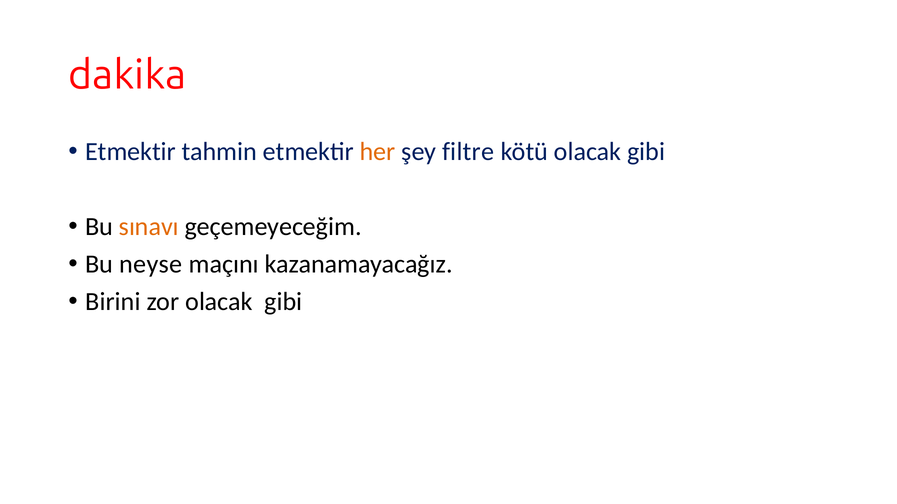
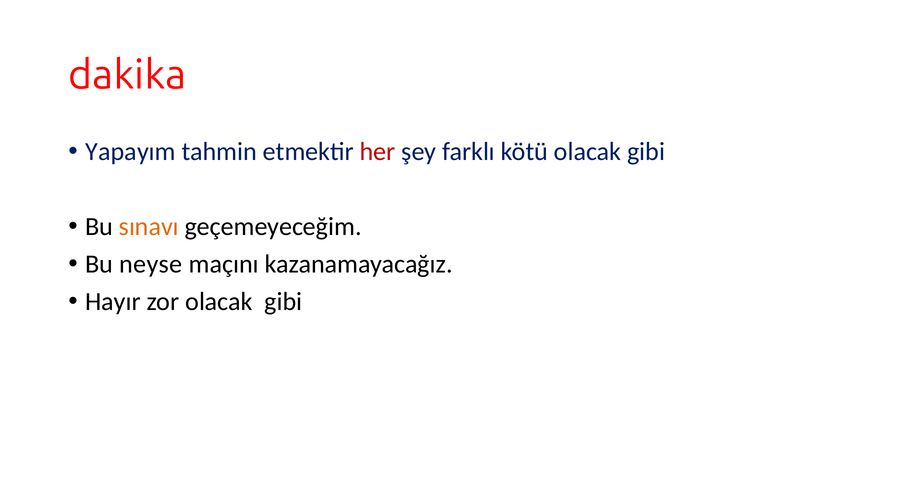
Etmektir: Etmektir -> Yapayım (131, 152)
her colour: orange -> red (378, 152)
filtre: filtre -> farklı (468, 152)
Birini: Birini -> Hayır (113, 302)
